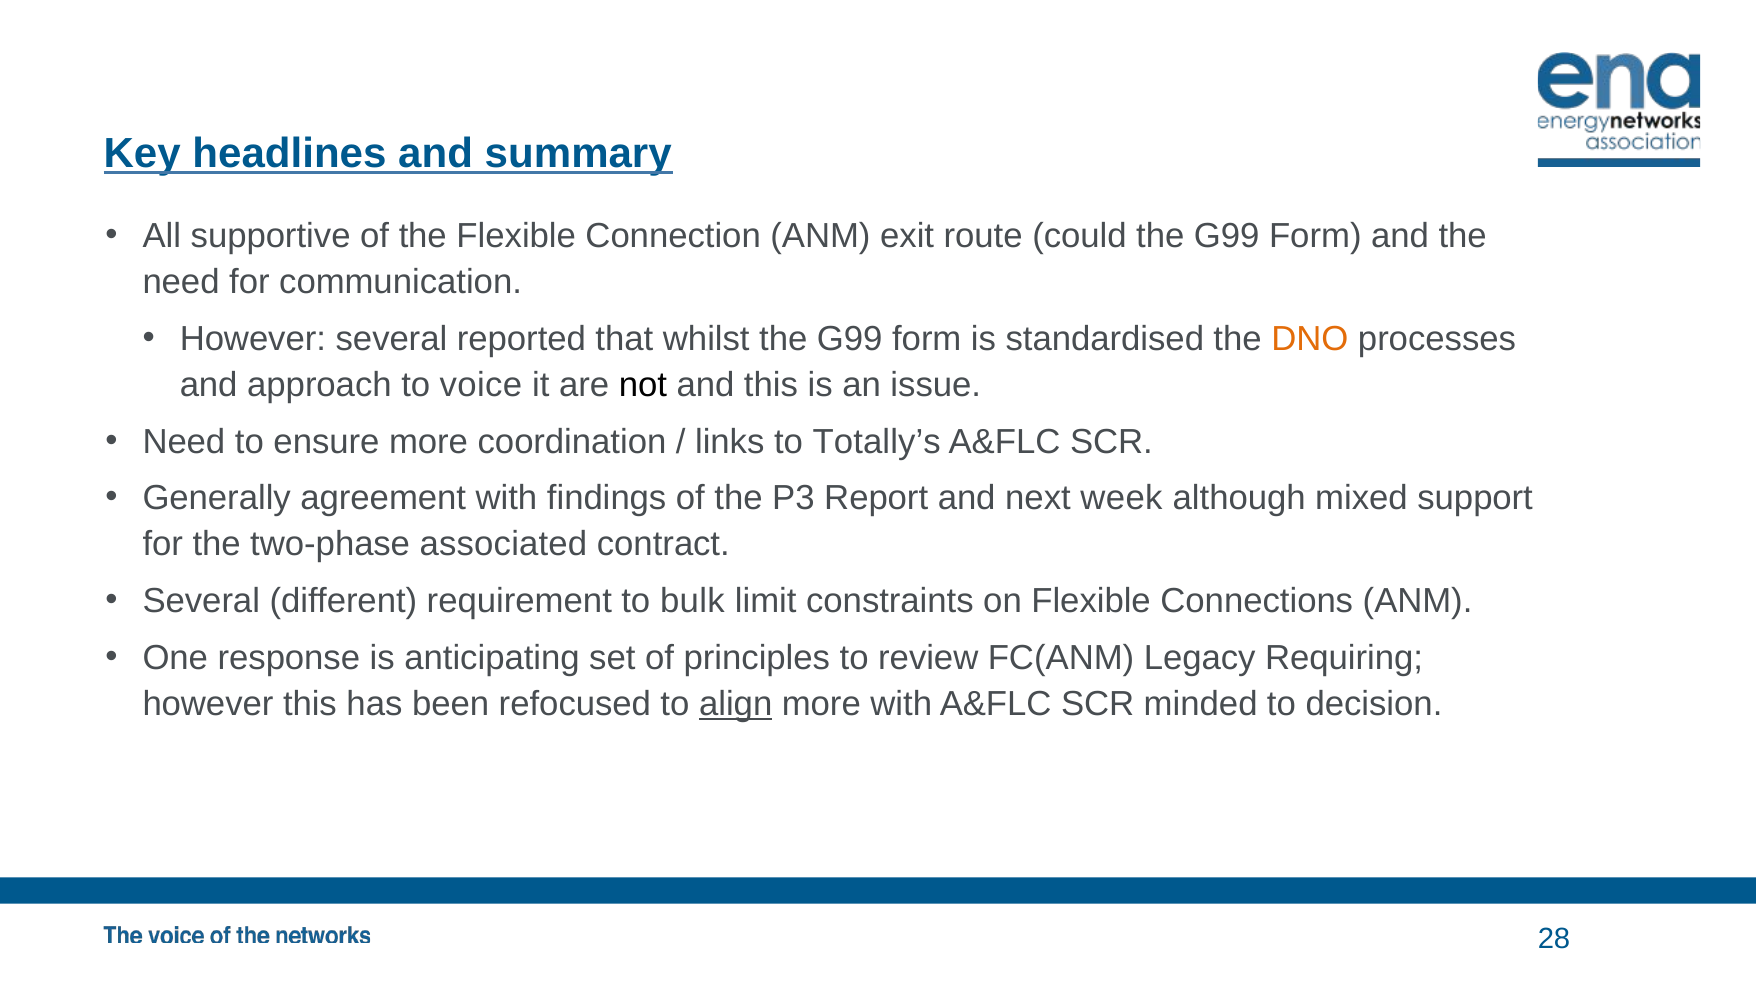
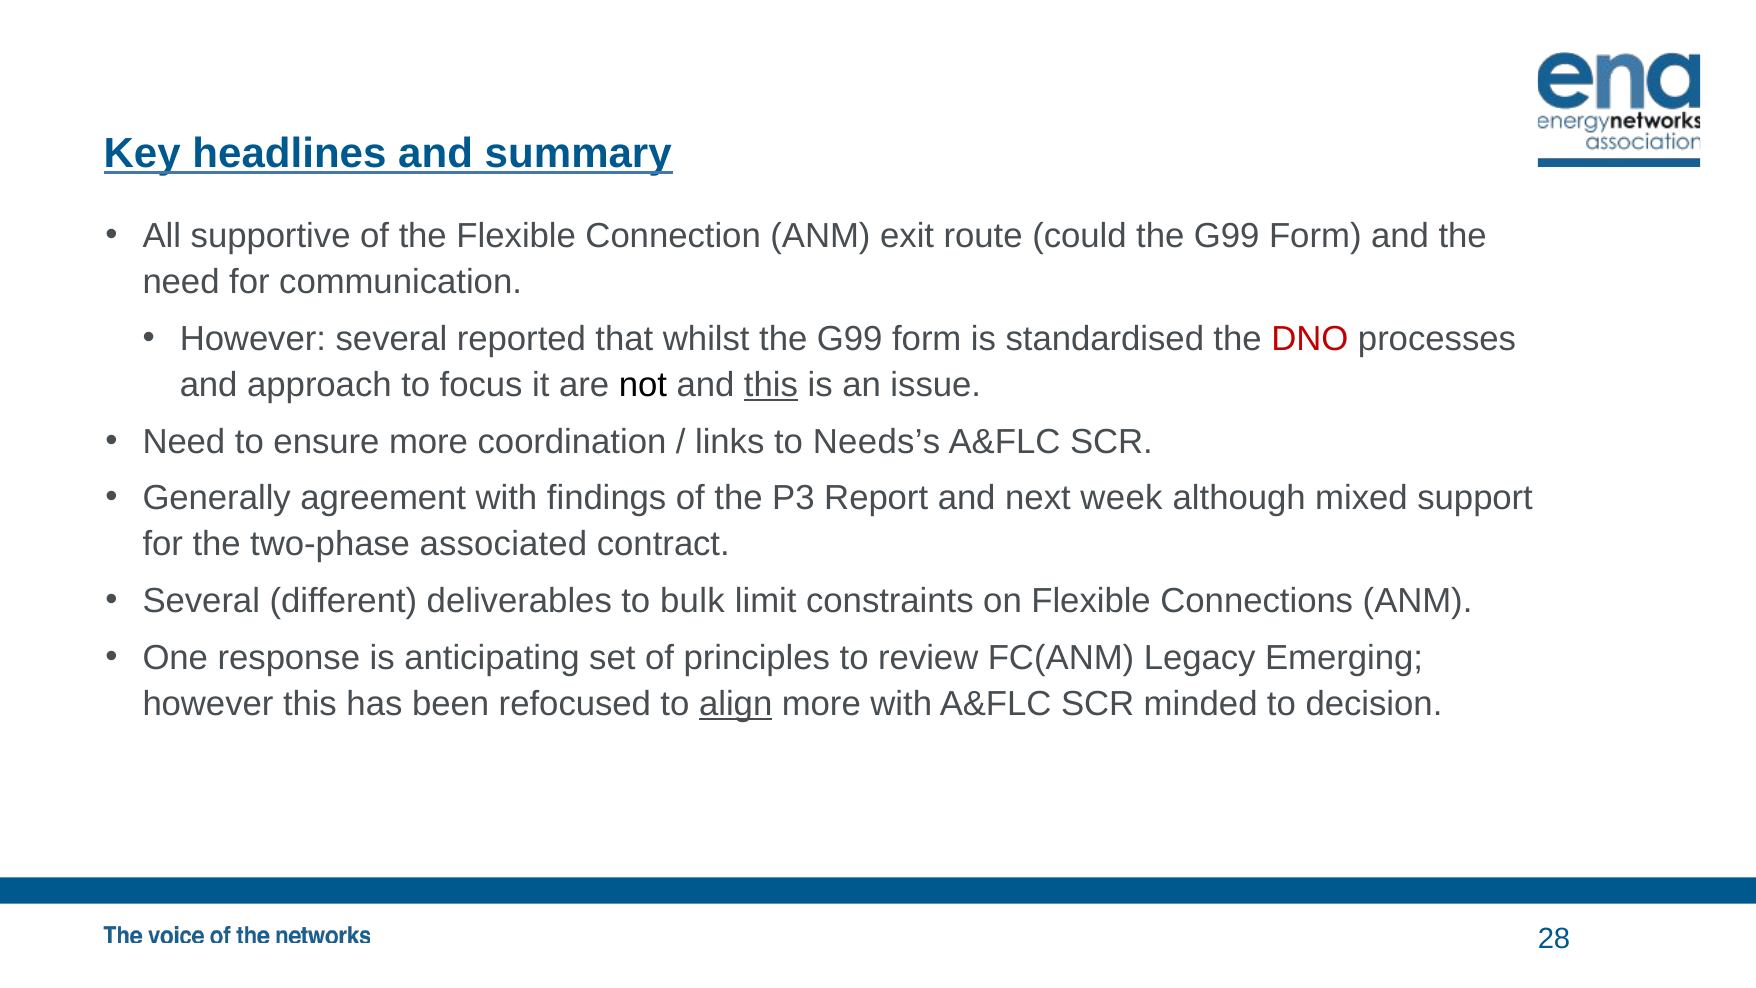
DNO colour: orange -> red (1310, 339)
voice: voice -> focus (481, 385)
this underline: none -> present (771, 385)
Totally’s: Totally’s -> Needs’s (877, 441)
requirement: requirement -> deliverables (519, 601)
Requiring: Requiring -> Emerging (1344, 658)
